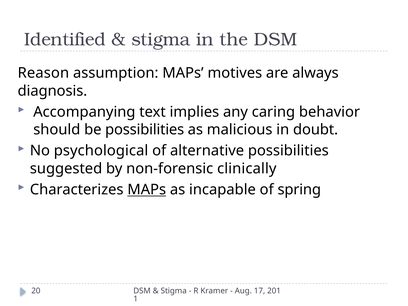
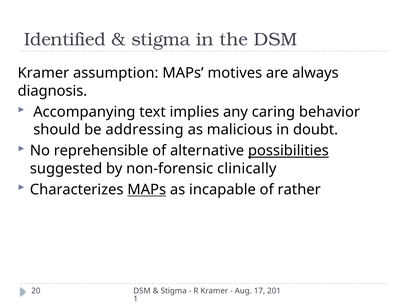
Reason: Reason -> Kramer (43, 73)
be possibilities: possibilities -> addressing (145, 130)
psychological: psychological -> reprehensible (101, 151)
possibilities underline: none -> present (288, 151)
spring: spring -> rather (299, 190)
